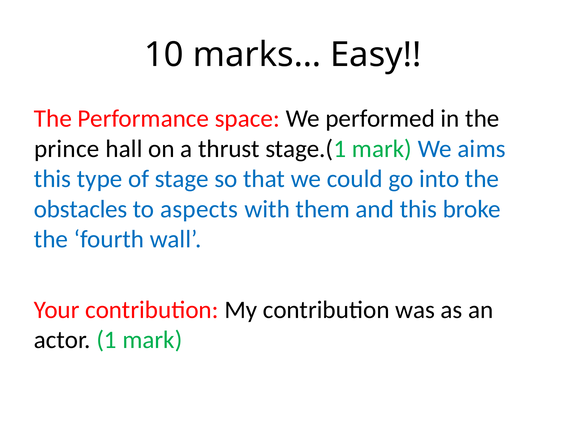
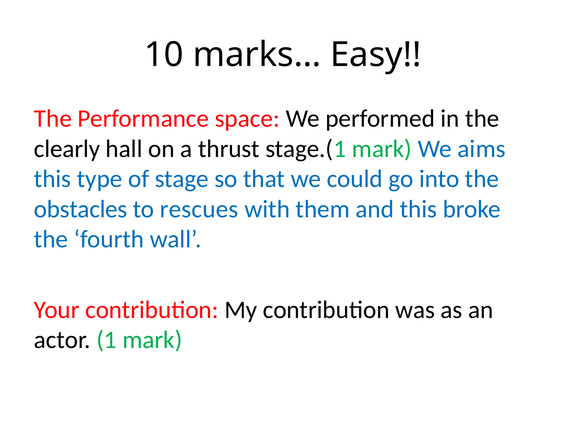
prince: prince -> clearly (67, 149)
aspects: aspects -> rescues (199, 209)
